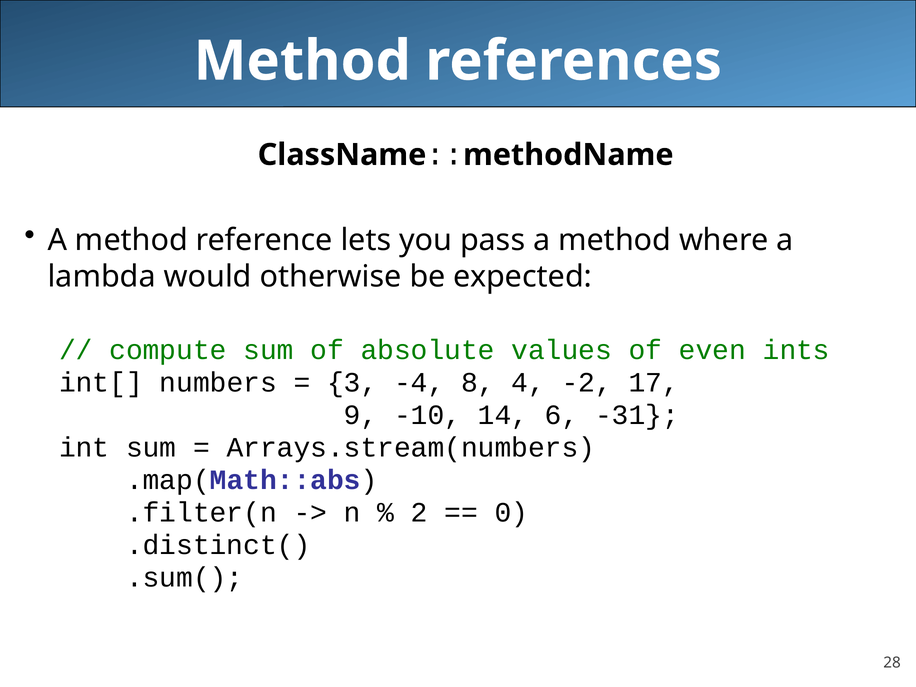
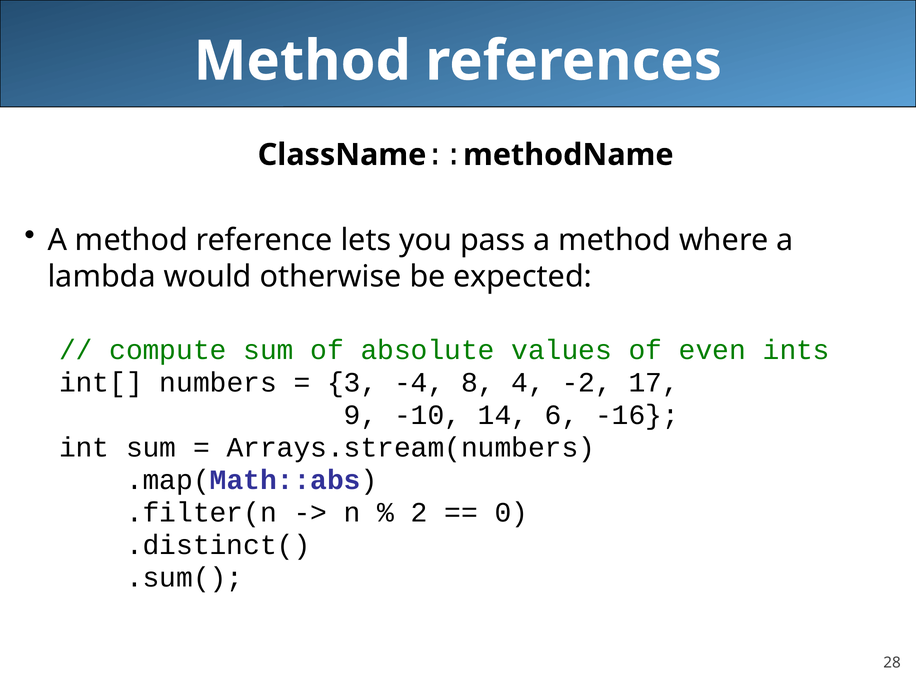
-31: -31 -> -16 (637, 415)
